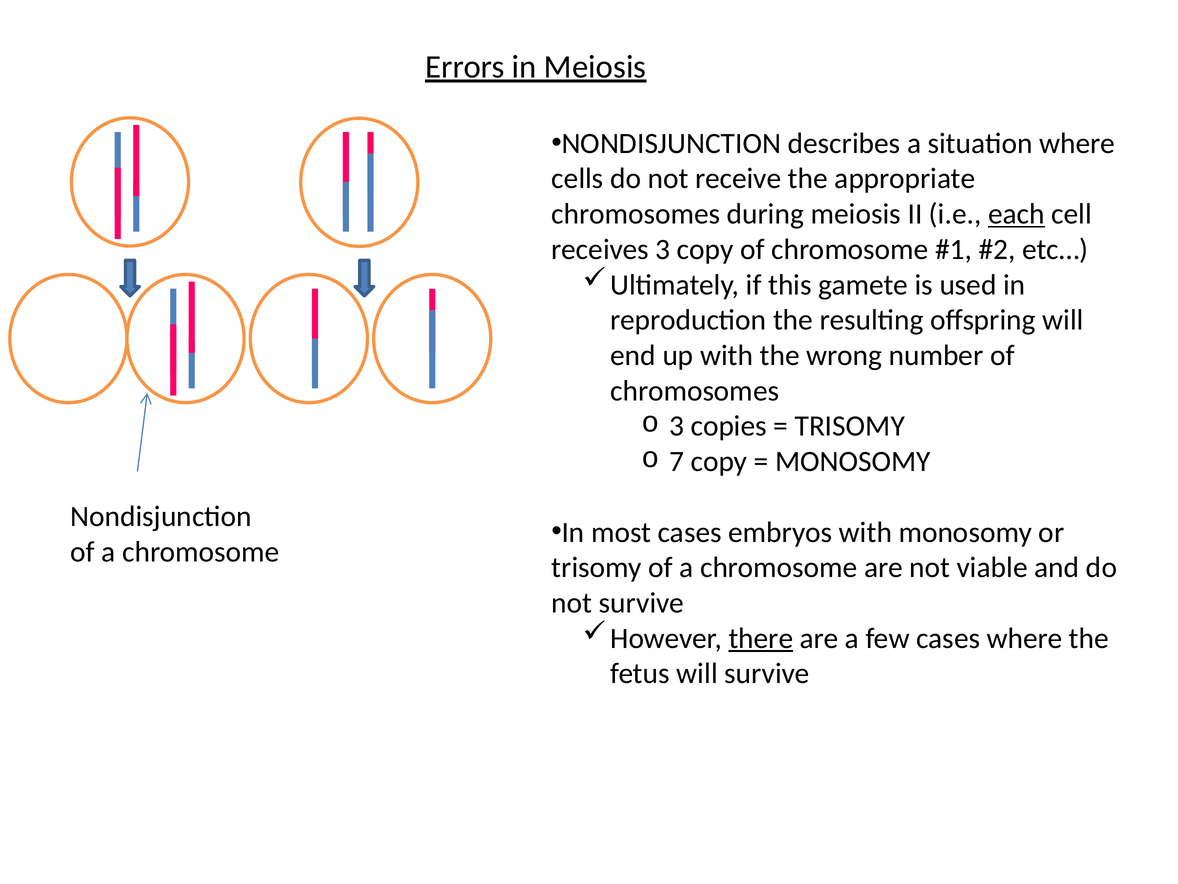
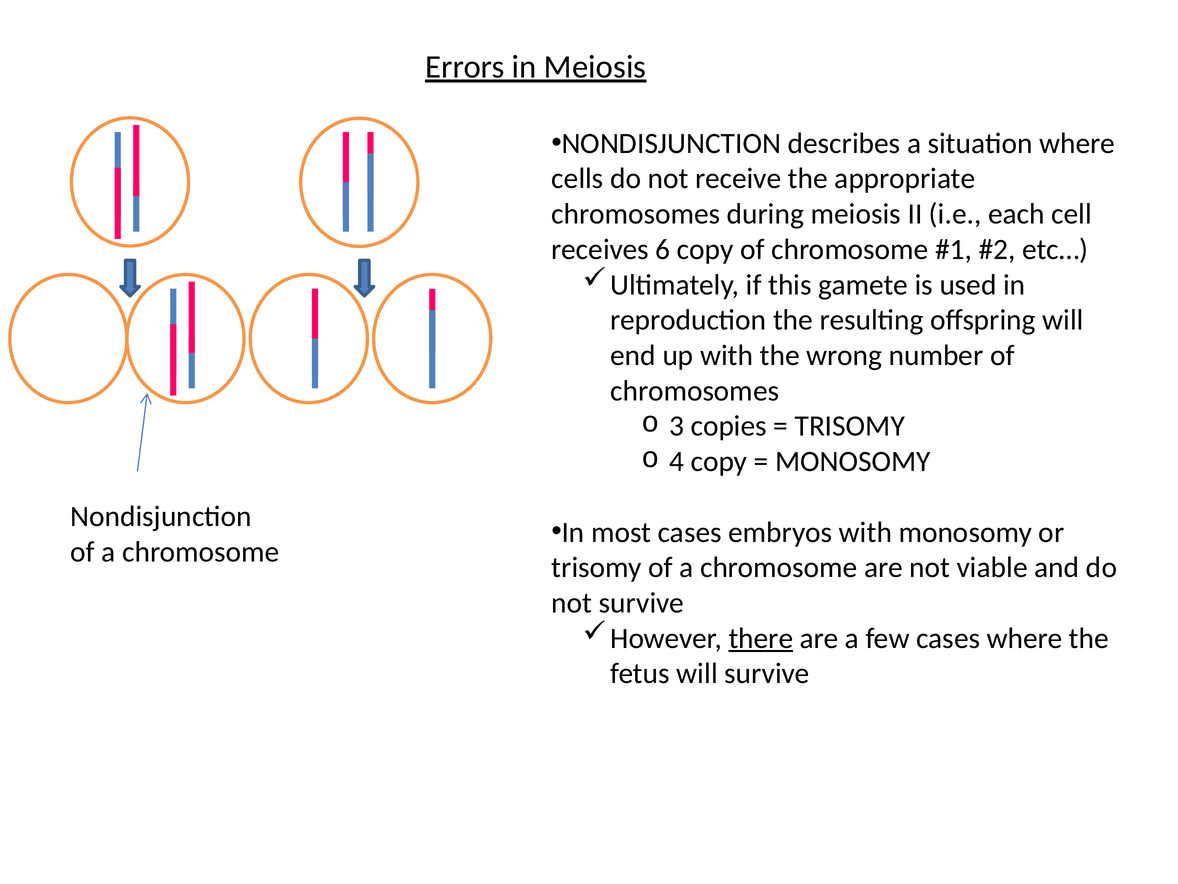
each underline: present -> none (1016, 214)
receives 3: 3 -> 6 (663, 249)
7: 7 -> 4 (677, 461)
